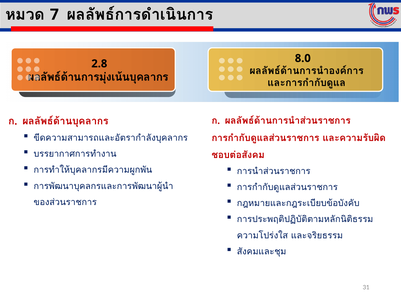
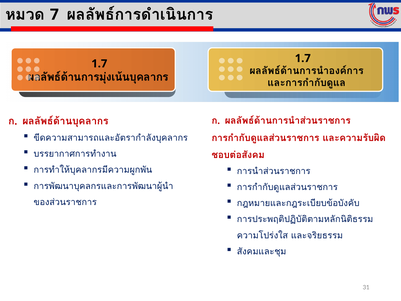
8.0: 8.0 -> 1.7 (303, 58)
2.8: 2.8 -> 1.7 (99, 64)
